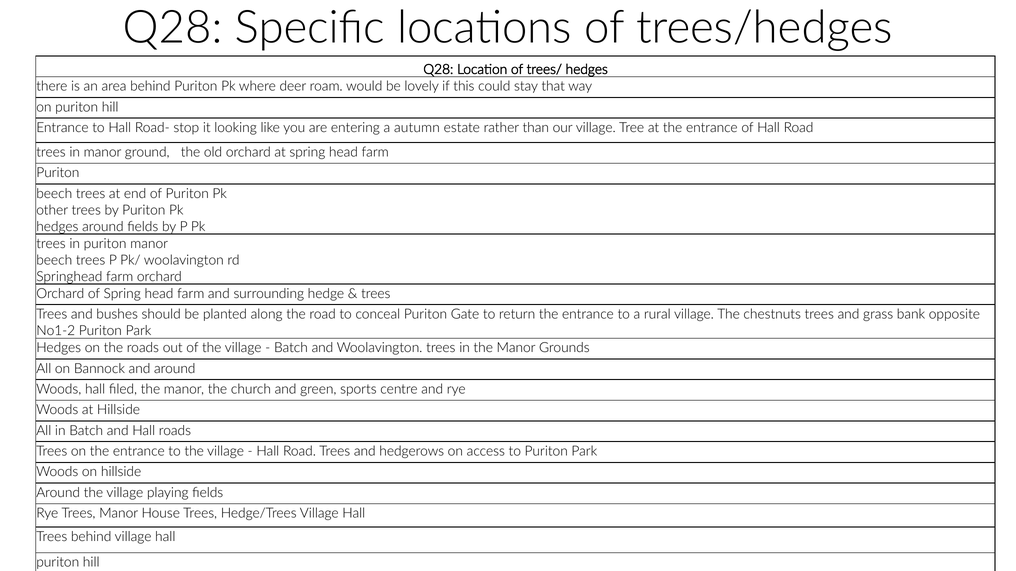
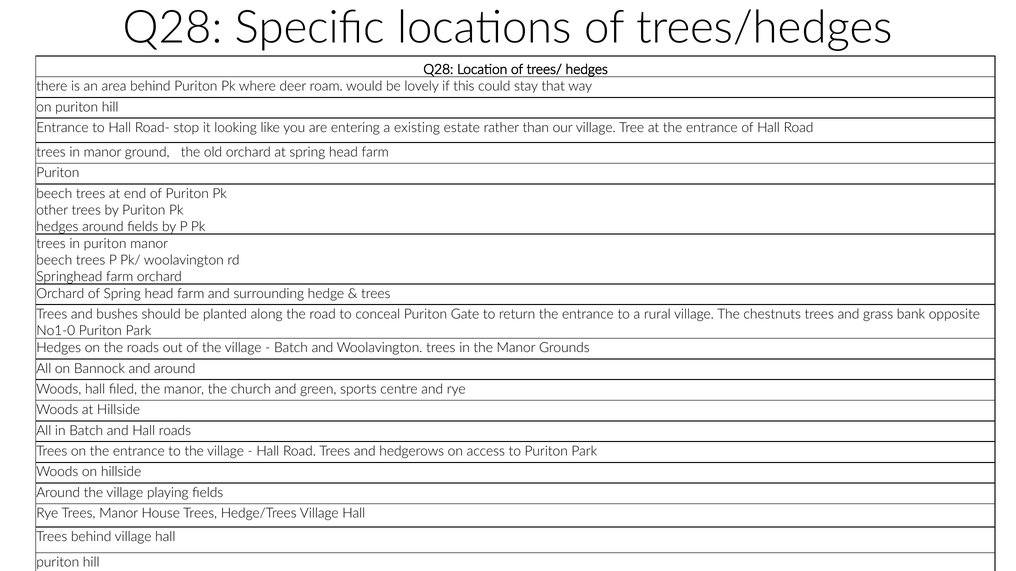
autumn: autumn -> existing (417, 128)
No1-2: No1-2 -> No1-0 (56, 331)
